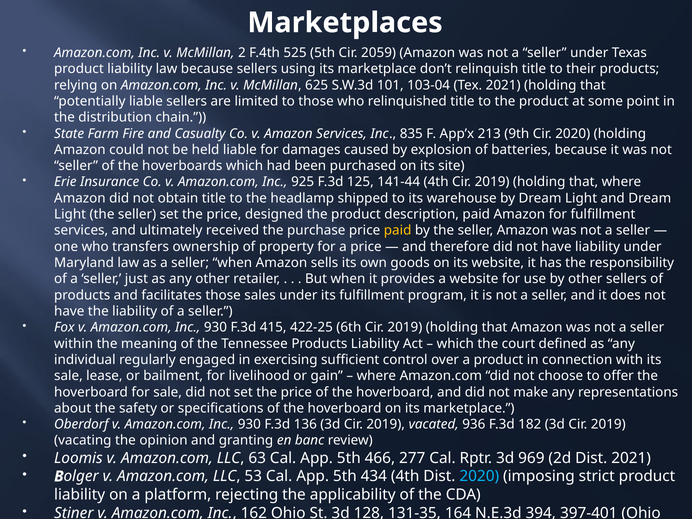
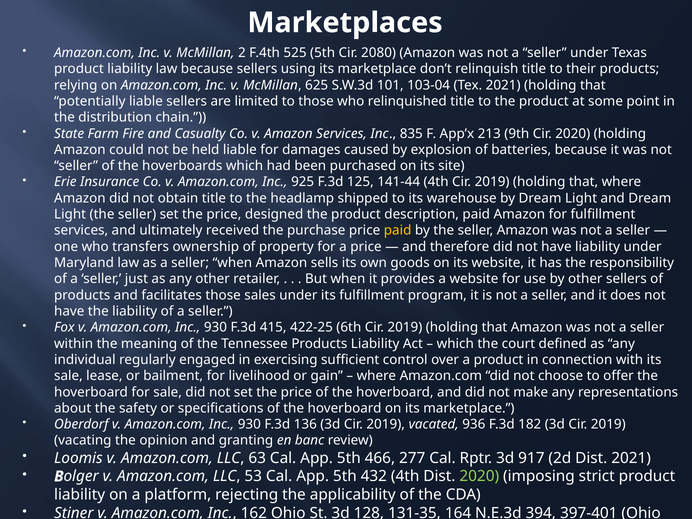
2059: 2059 -> 2080 (379, 53)
969: 969 -> 917 (531, 458)
434: 434 -> 432 (374, 476)
2020 colour: light blue -> light green (479, 476)
